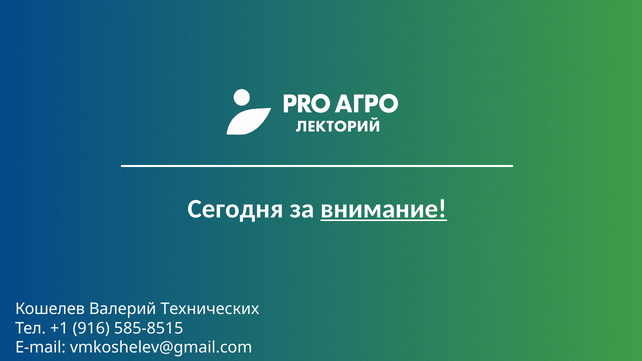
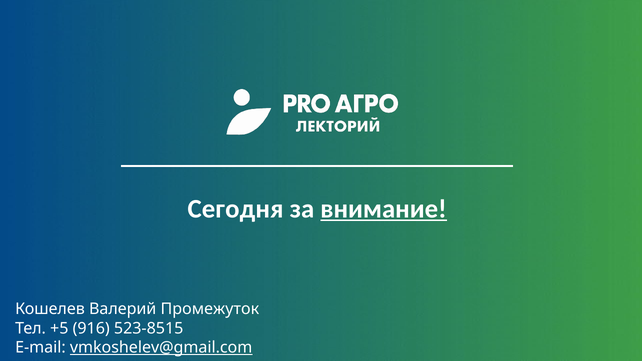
Технических: Технических -> Промежуток (210, 309)
+1: +1 -> +5 (59, 328)
585-8515: 585-8515 -> 523-8515 (149, 328)
vmkoshelev@gmail.com underline: none -> present (161, 348)
